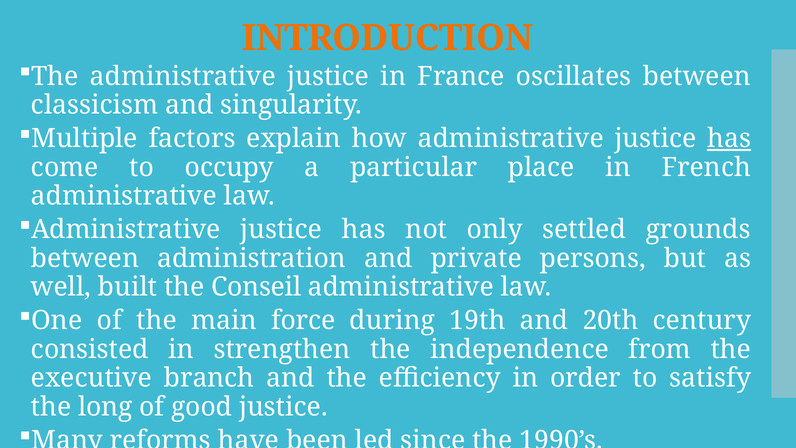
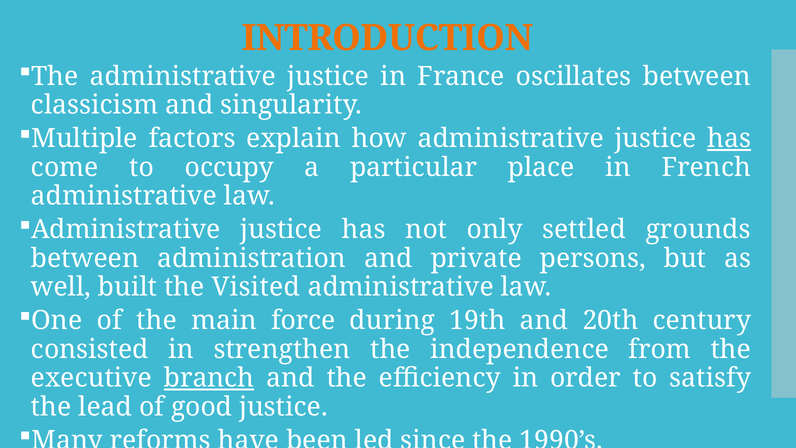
Conseil: Conseil -> Visited (256, 287)
branch underline: none -> present (209, 378)
long: long -> lead (105, 407)
